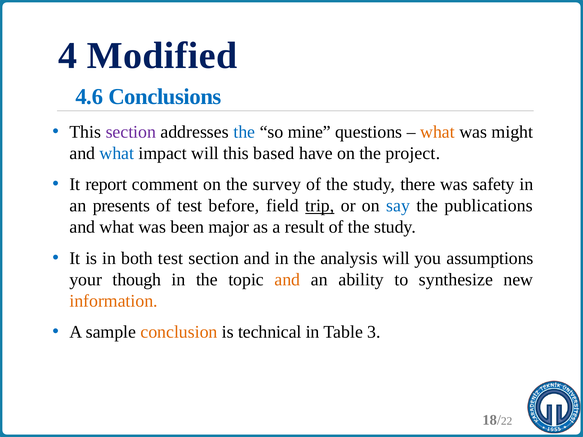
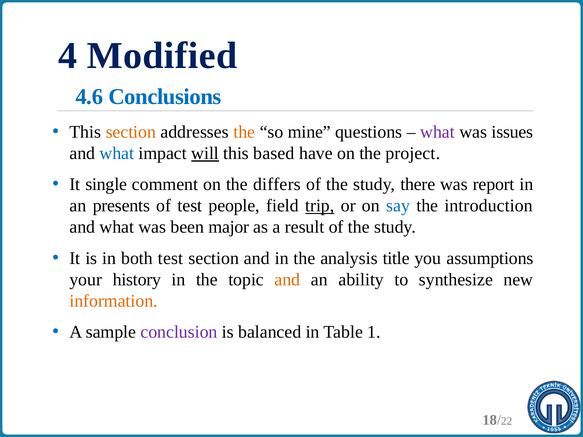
section colour: purple -> orange (131, 132)
the colour: blue -> orange (244, 132)
what colour: orange -> purple (438, 132)
might: might -> issues (512, 132)
will underline: none -> present (205, 153)
report: report -> single (106, 184)
survey: survey -> differs (277, 184)
safety: safety -> report (494, 184)
before: before -> people (234, 206)
publications: publications -> introduction (489, 206)
analysis will: will -> title (396, 258)
though: though -> history (137, 280)
conclusion colour: orange -> purple (179, 332)
technical: technical -> balanced (270, 332)
3: 3 -> 1 (374, 332)
